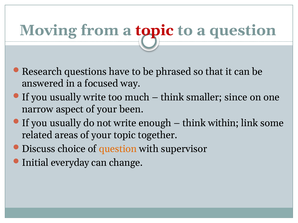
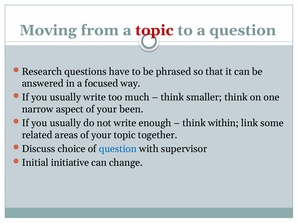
smaller since: since -> think (236, 98)
question colour: orange -> blue (118, 149)
everyday: everyday -> initiative (70, 163)
